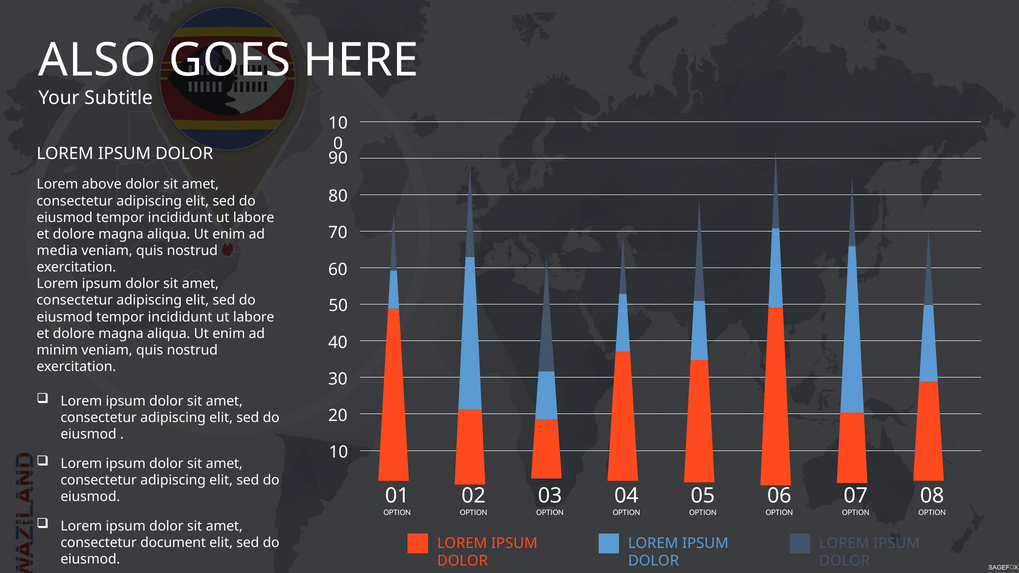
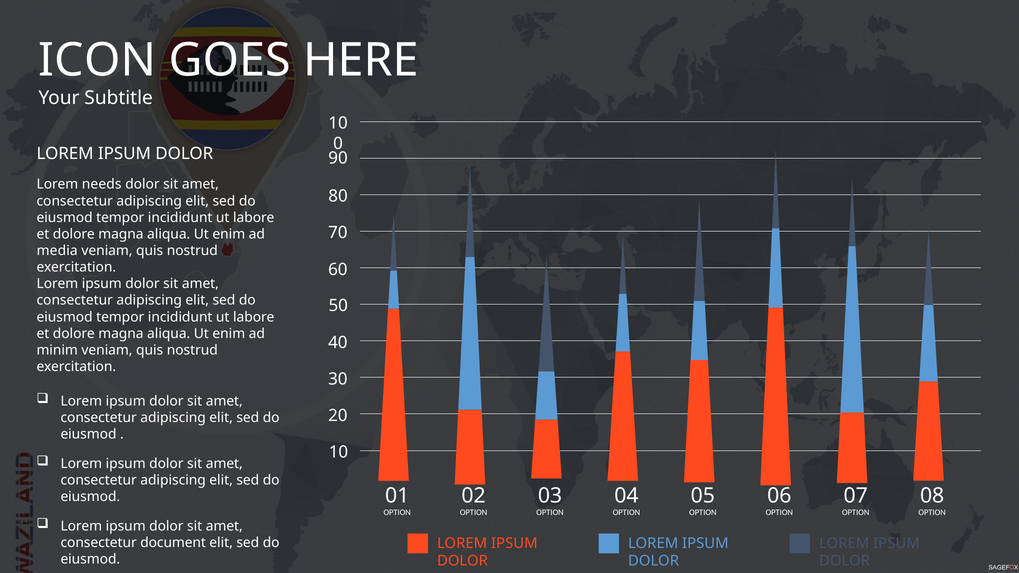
ALSO: ALSO -> ICON (97, 60)
above: above -> needs (102, 184)
